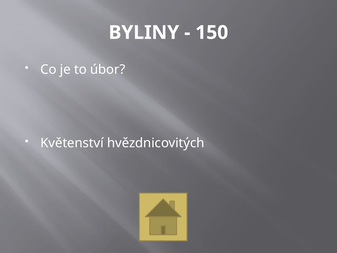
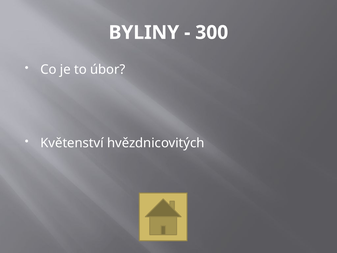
150: 150 -> 300 (212, 33)
